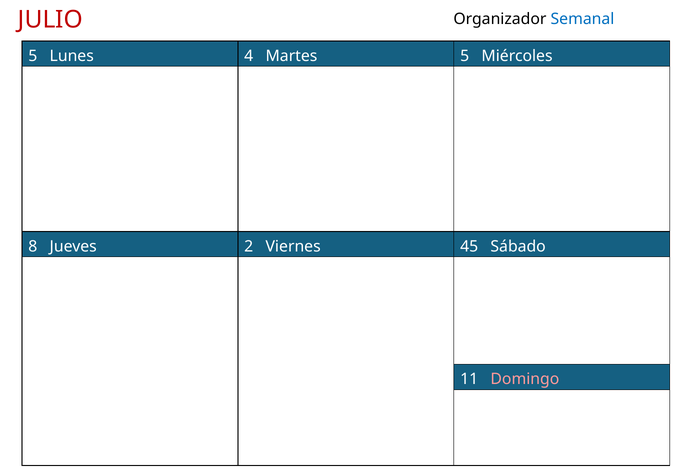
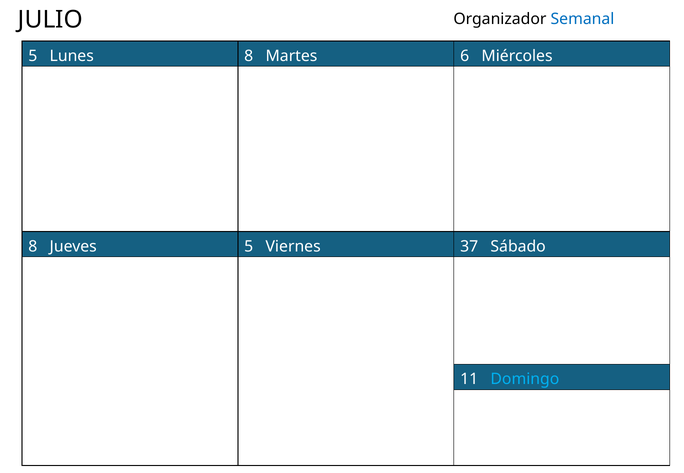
JULIO colour: red -> black (50, 20)
Lunes 4: 4 -> 8 (249, 56)
Martes 5: 5 -> 6 (465, 56)
Jueves 2: 2 -> 5 (249, 247)
45: 45 -> 37 (469, 247)
Domingo colour: pink -> light blue (525, 380)
